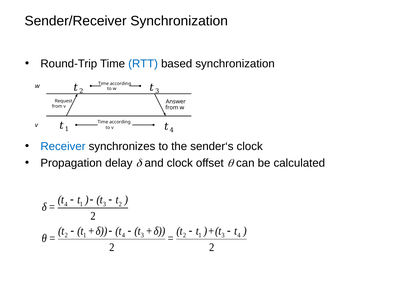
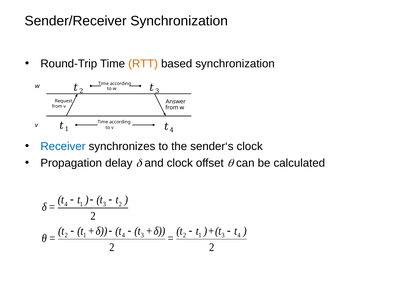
RTT colour: blue -> orange (143, 64)
